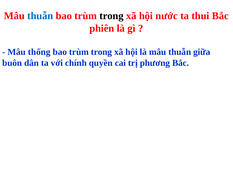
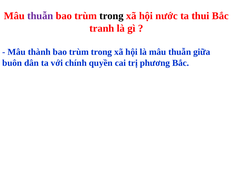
thuẫn colour: blue -> purple (40, 16)
phiên: phiên -> tranh (102, 28)
thống: thống -> thành (39, 52)
